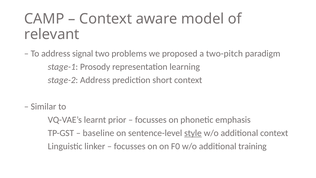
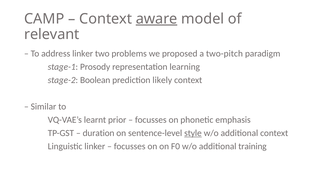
aware underline: none -> present (157, 19)
address signal: signal -> linker (83, 53)
stage-2 Address: Address -> Boolean (95, 80)
short: short -> likely (162, 80)
baseline: baseline -> duration (99, 133)
